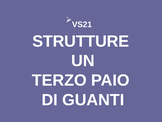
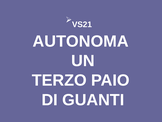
STRUTTURE: STRUTTURE -> AUTONOMA (81, 41)
